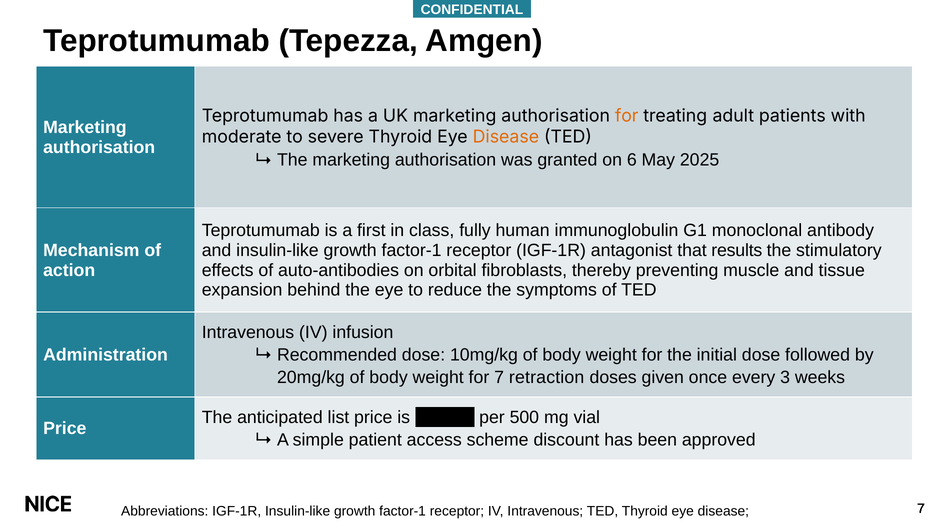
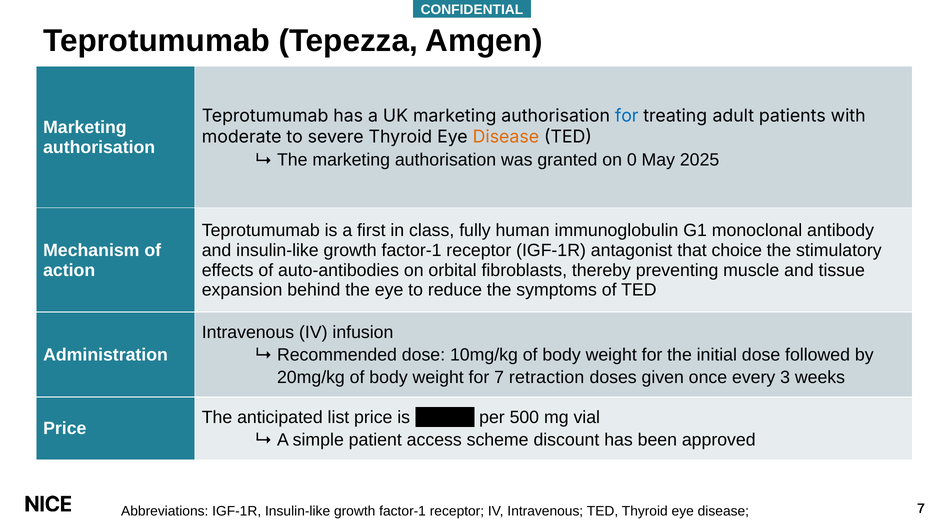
for colour: orange -> blue (627, 116)
6: 6 -> 0 (632, 160)
results: results -> choice (737, 250)
